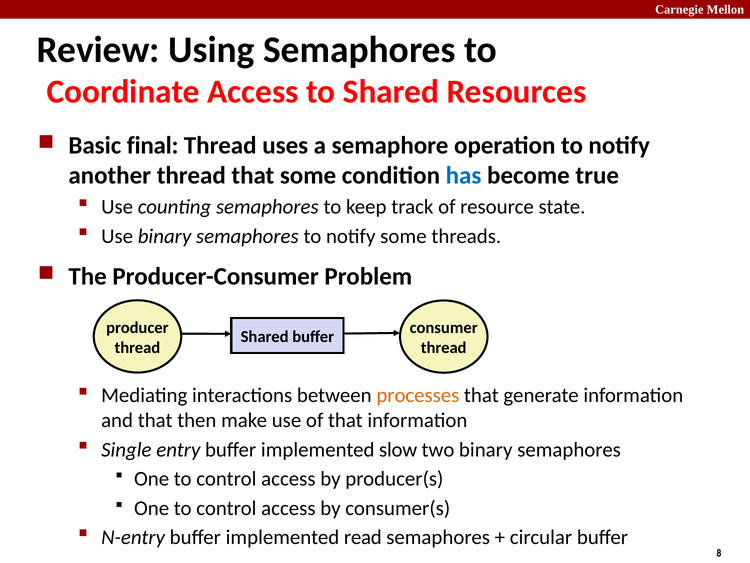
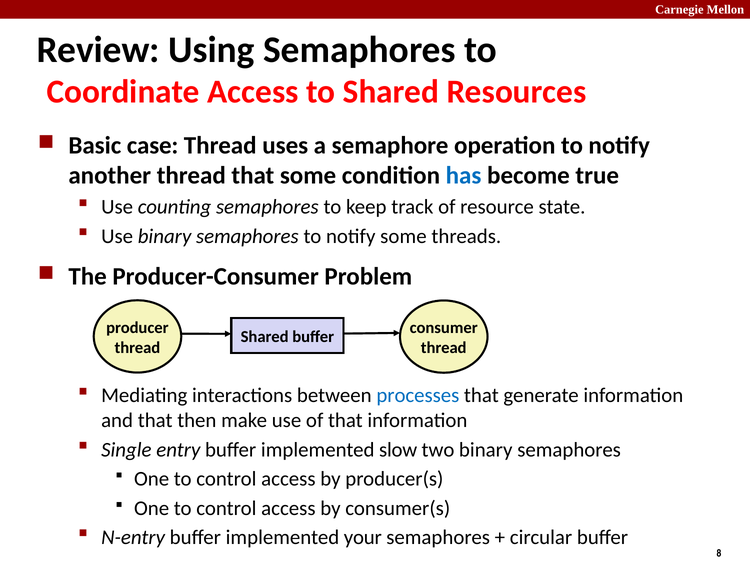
final: final -> case (153, 145)
processes colour: orange -> blue (418, 395)
read: read -> your (363, 537)
